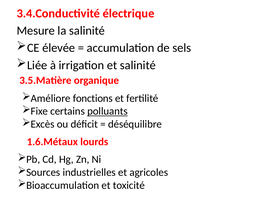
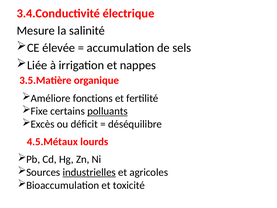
et salinité: salinité -> nappes (138, 65)
1.6.Métaux: 1.6.Métaux -> 4.5.Métaux (52, 142)
industrielles underline: none -> present (89, 172)
